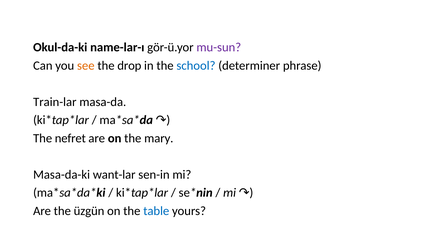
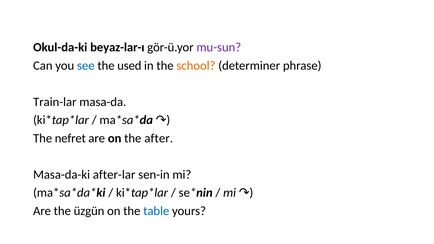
name-lar-ı: name-lar-ı -> beyaz-lar-ı (117, 47)
see colour: orange -> blue (86, 66)
drop: drop -> used (129, 66)
school colour: blue -> orange (196, 66)
mary: mary -> after (159, 138)
want-lar: want-lar -> after-lar (114, 175)
